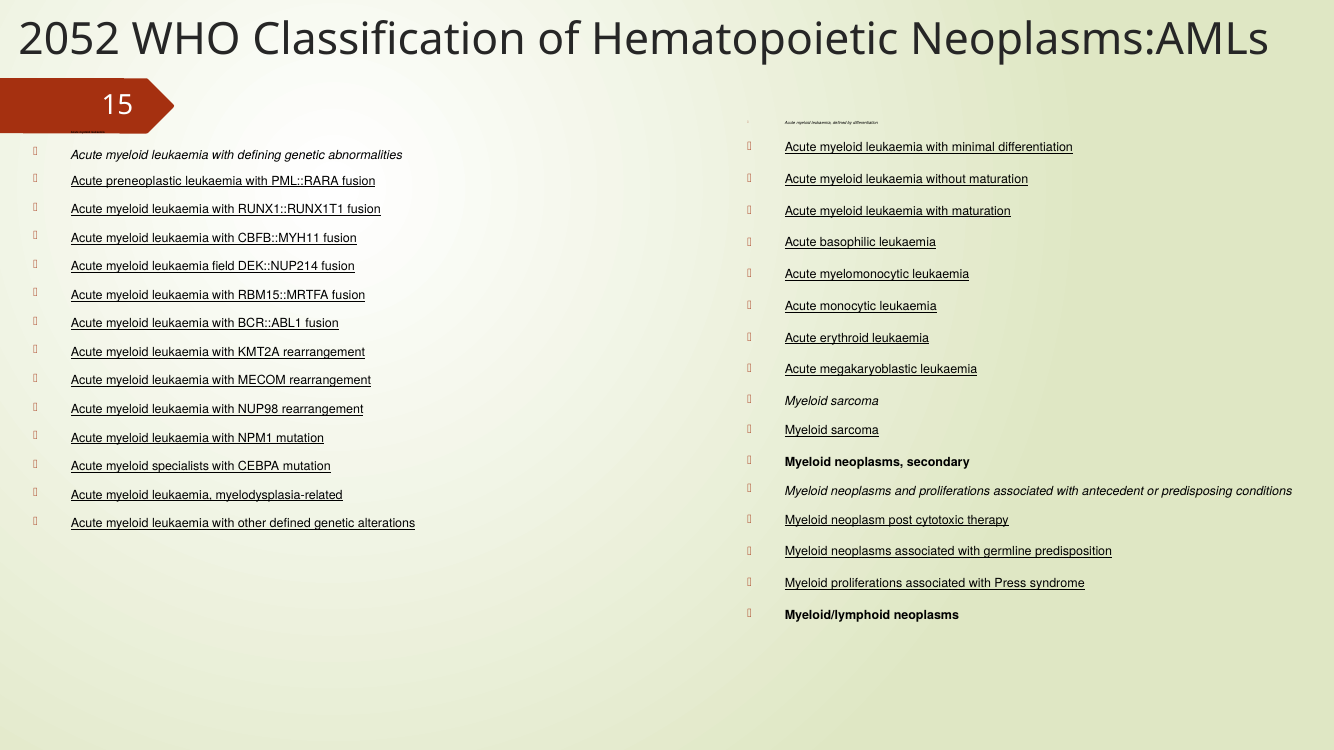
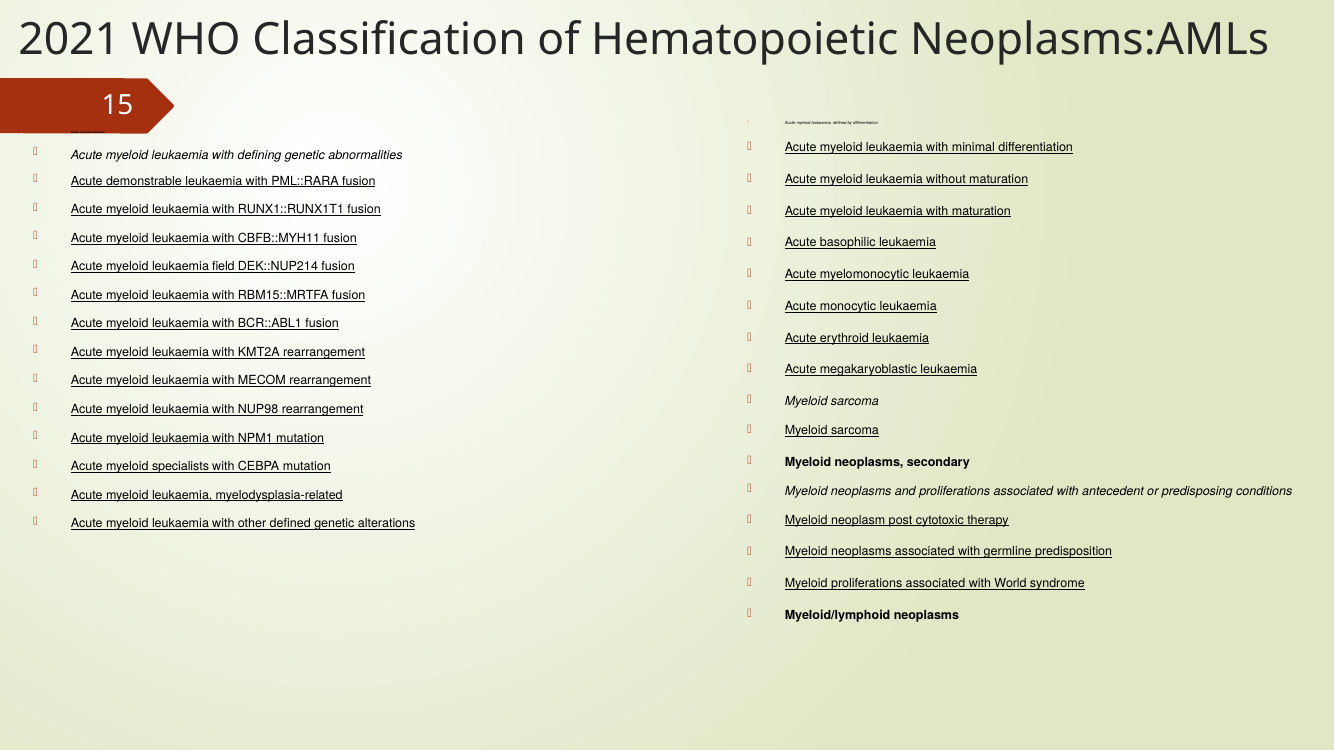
2052: 2052 -> 2021 (69, 40)
preneoplastic: preneoplastic -> demonstrable (144, 181)
Press: Press -> World (1010, 584)
